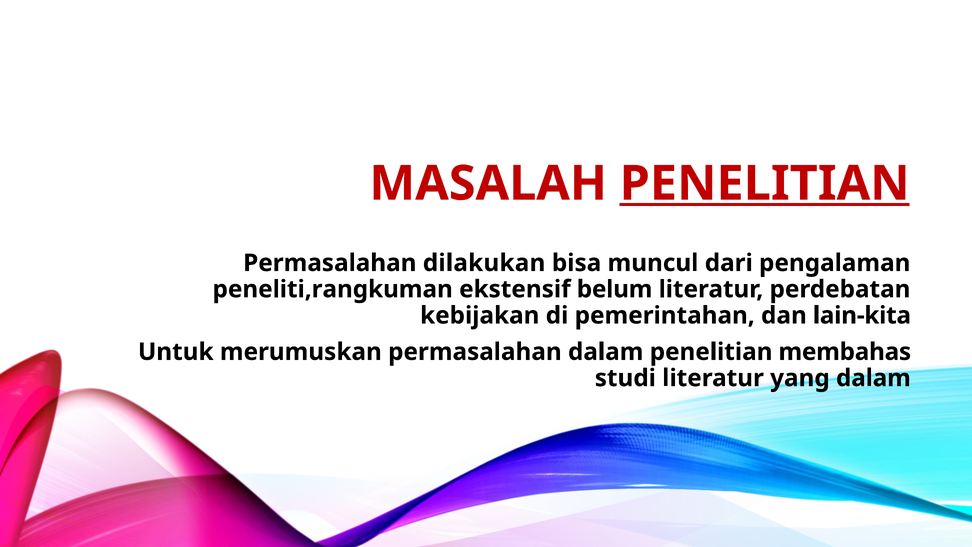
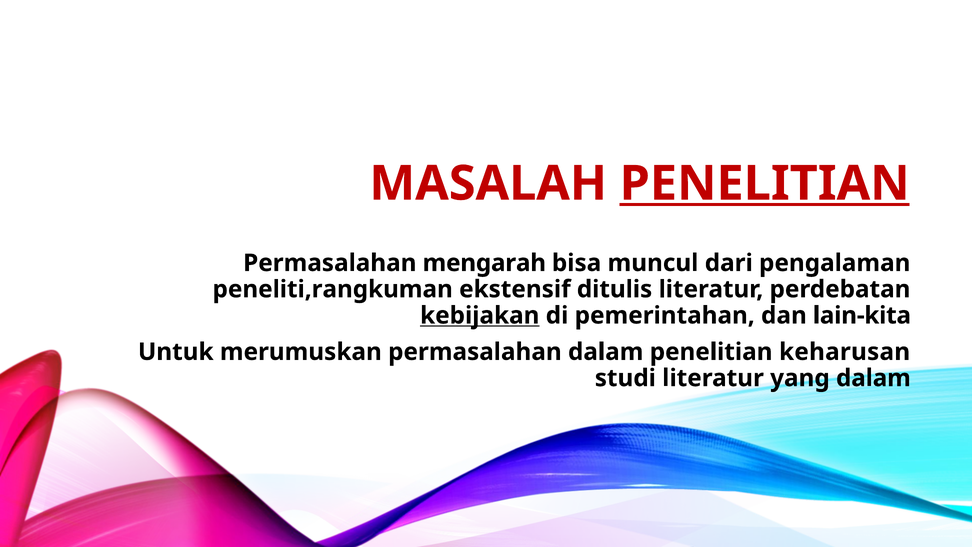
dilakukan: dilakukan -> mengarah (484, 263)
belum: belum -> ditulis (615, 289)
kebijakan underline: none -> present (480, 315)
membahas: membahas -> keharusan (845, 352)
